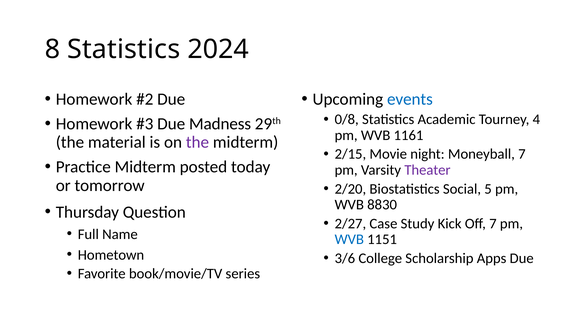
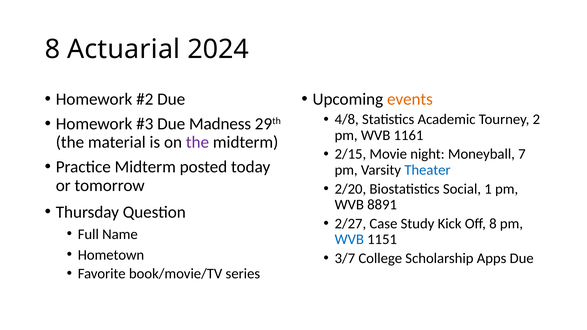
8 Statistics: Statistics -> Actuarial (124, 49)
events colour: blue -> orange (410, 99)
0/8: 0/8 -> 4/8 (347, 119)
4: 4 -> 2 (536, 119)
Theater colour: purple -> blue (427, 170)
5: 5 -> 1 (488, 189)
8830: 8830 -> 8891 (382, 205)
Off 7: 7 -> 8 (493, 224)
3/6: 3/6 -> 3/7 (345, 258)
